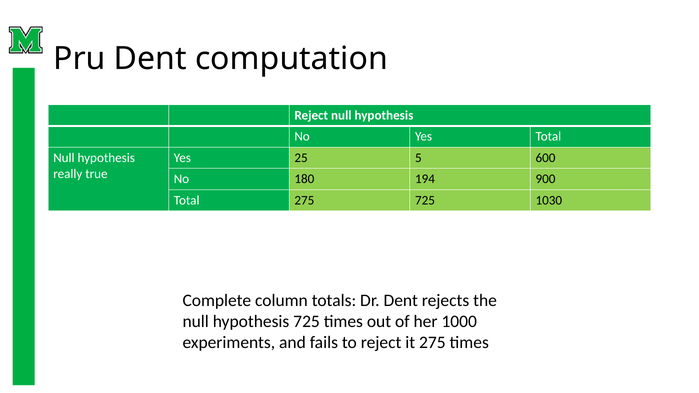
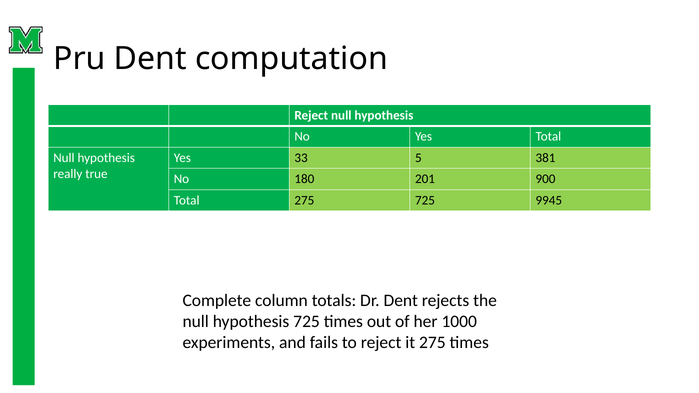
25: 25 -> 33 (301, 158)
600: 600 -> 381 (546, 158)
194: 194 -> 201 (425, 179)
1030: 1030 -> 9945 (549, 200)
